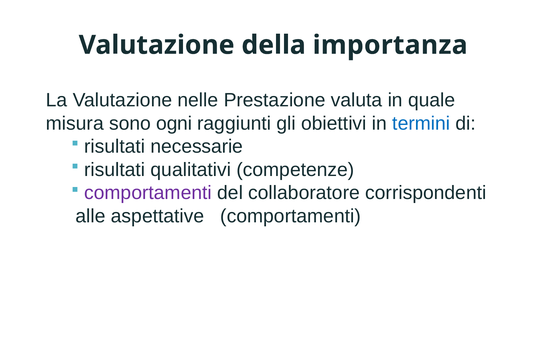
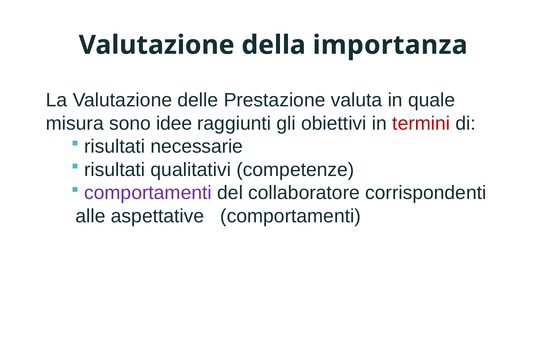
nelle: nelle -> delle (198, 100)
ogni: ogni -> idee (174, 123)
termini colour: blue -> red (421, 123)
